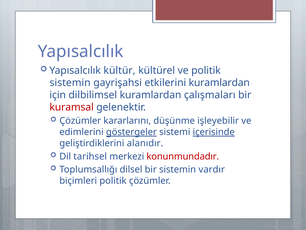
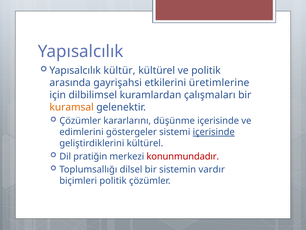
sistemin: sistemin -> arasında (70, 83)
etkilerini kuramlardan: kuramlardan -> üretimlerine (219, 83)
kuramsal colour: red -> orange (72, 107)
düşünme işleyebilir: işleyebilir -> içerisinde (218, 121)
göstergeler underline: present -> none (131, 132)
geliştirdiklerini alanıdır: alanıdır -> kültürel (145, 143)
tarihsel: tarihsel -> pratiğin (90, 156)
